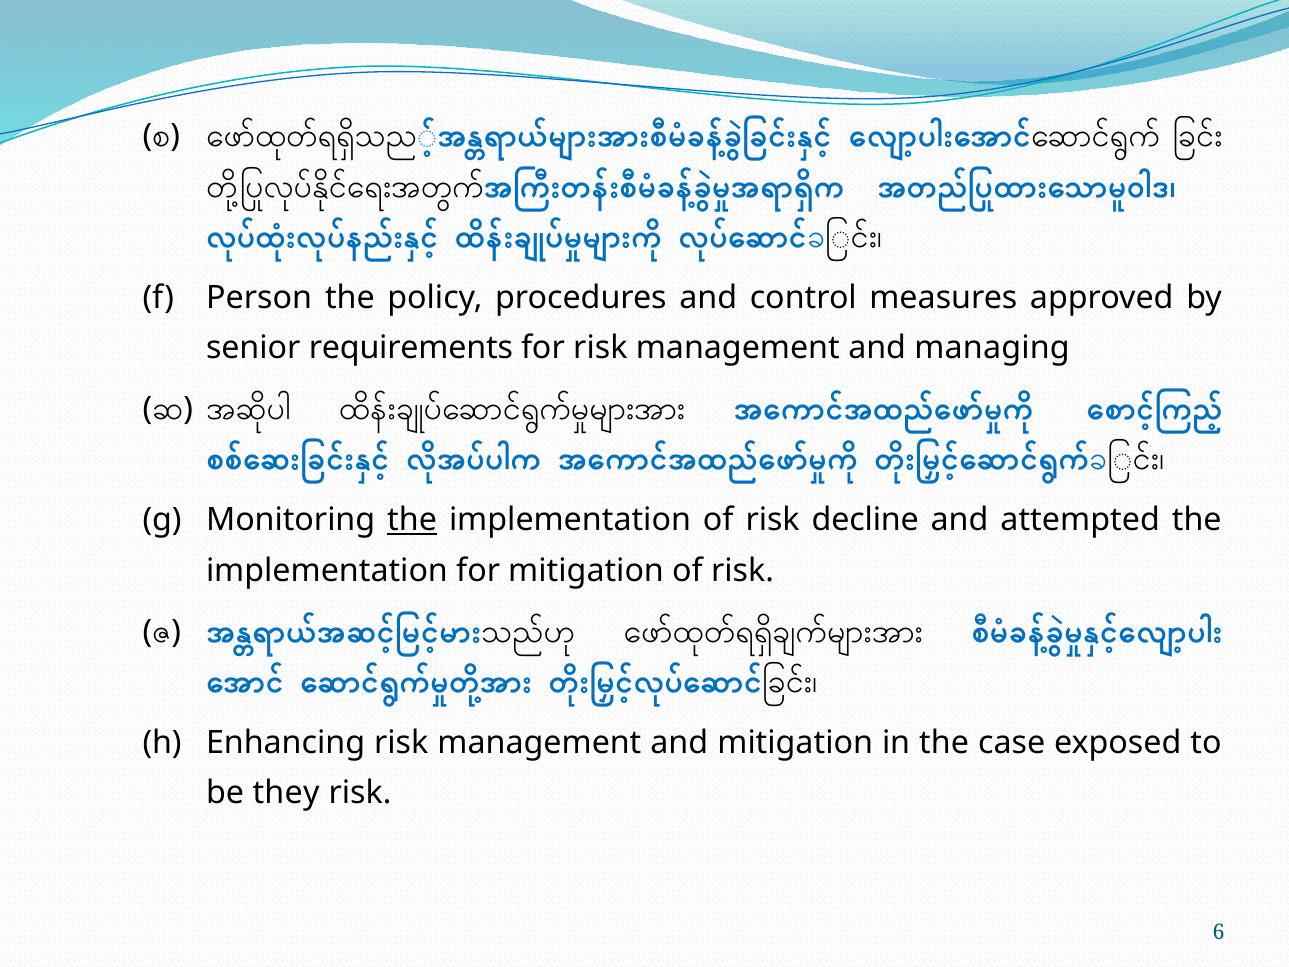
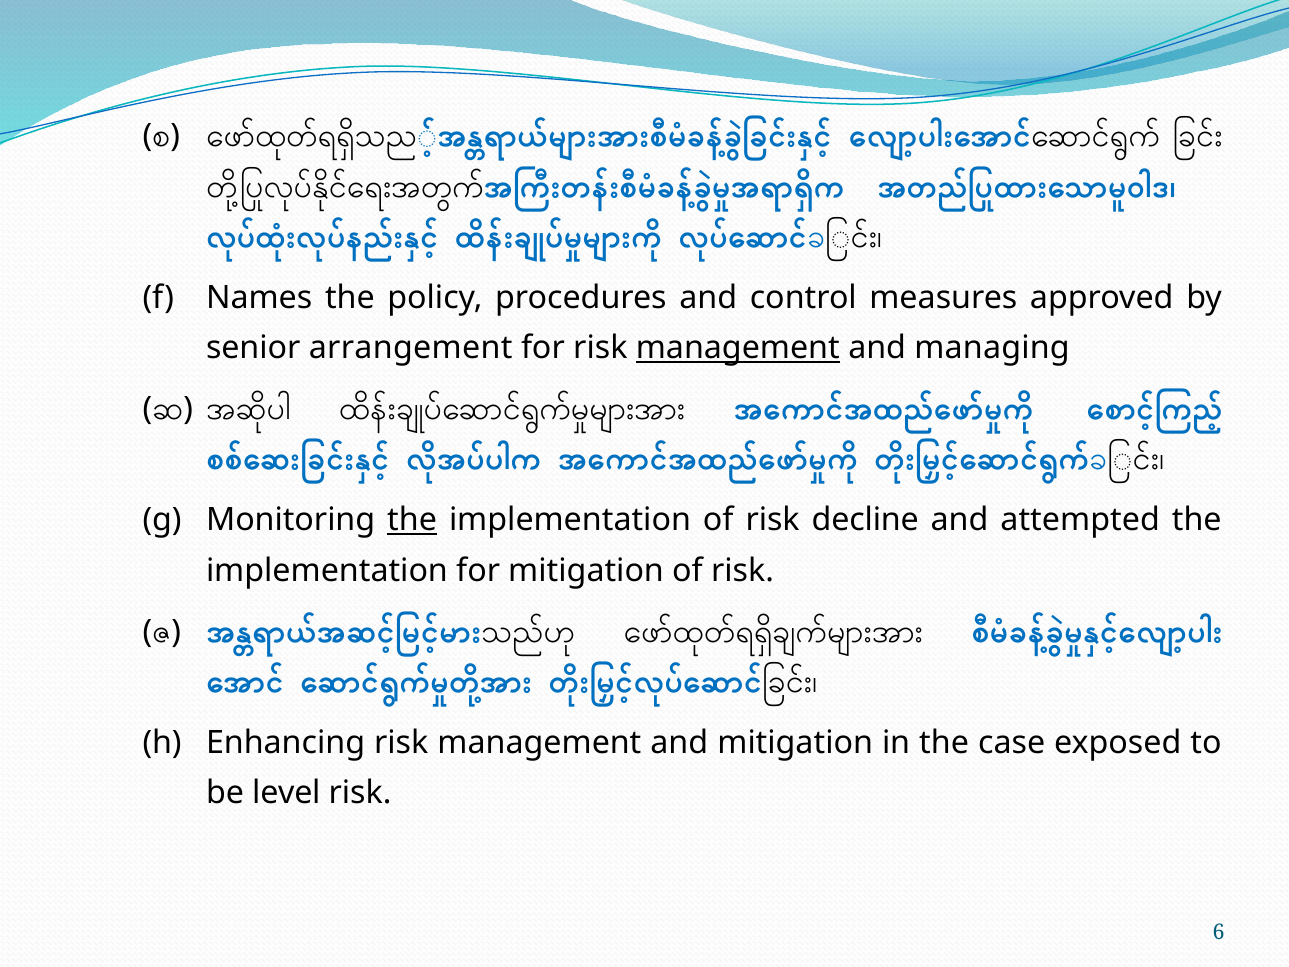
Person: Person -> Names (259, 298)
requirements: requirements -> arrangement (411, 348)
management underline: none -> present (738, 348)
they: they -> level (286, 793)
